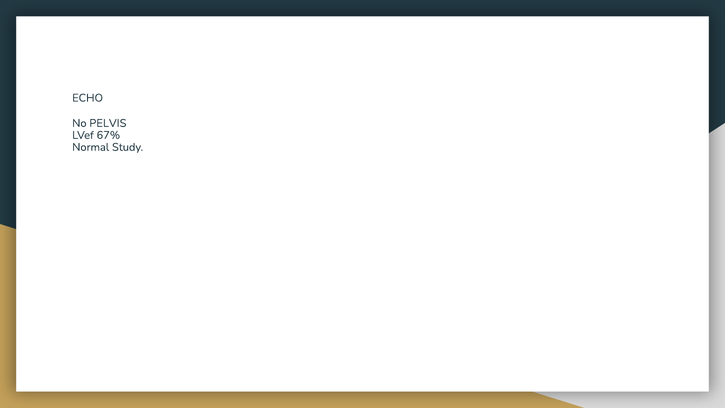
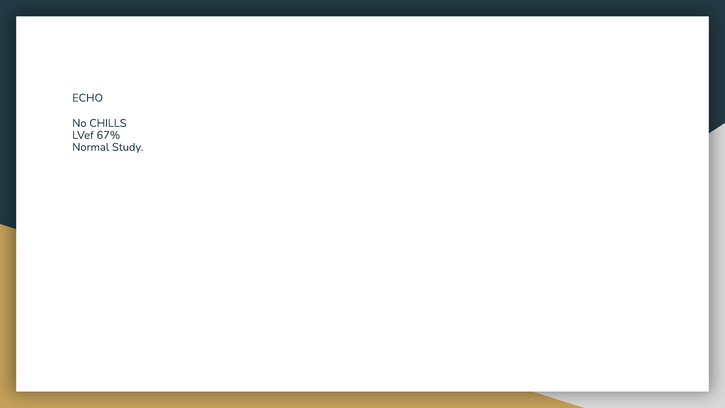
PELVIS: PELVIS -> CHILLS (108, 123)
